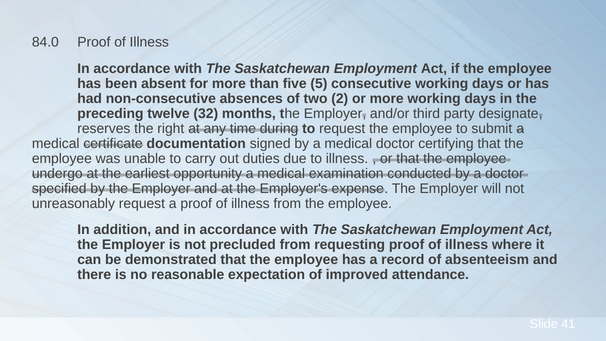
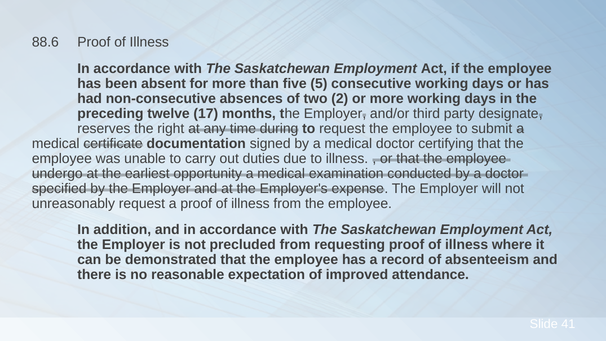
84.0: 84.0 -> 88.6 (45, 42)
32: 32 -> 17 (206, 114)
